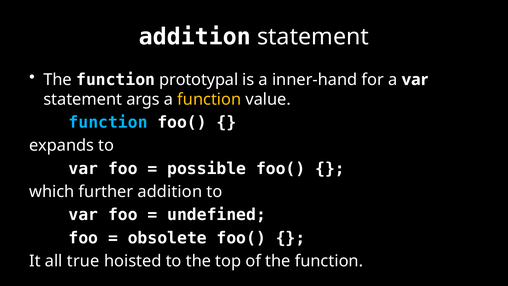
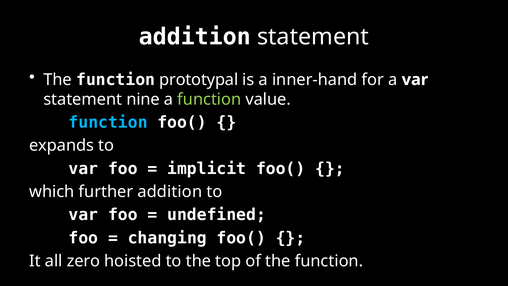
args: args -> nine (143, 99)
function colour: yellow -> light green (209, 99)
possible: possible -> implicit (207, 169)
obsolete: obsolete -> changing (167, 238)
true: true -> zero (83, 261)
